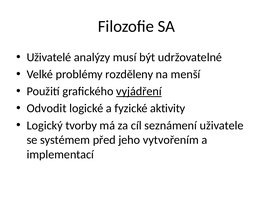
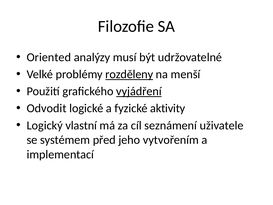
Uživatelé: Uživatelé -> Oriented (49, 57)
rozděleny underline: none -> present (129, 74)
tvorby: tvorby -> vlastní (81, 125)
